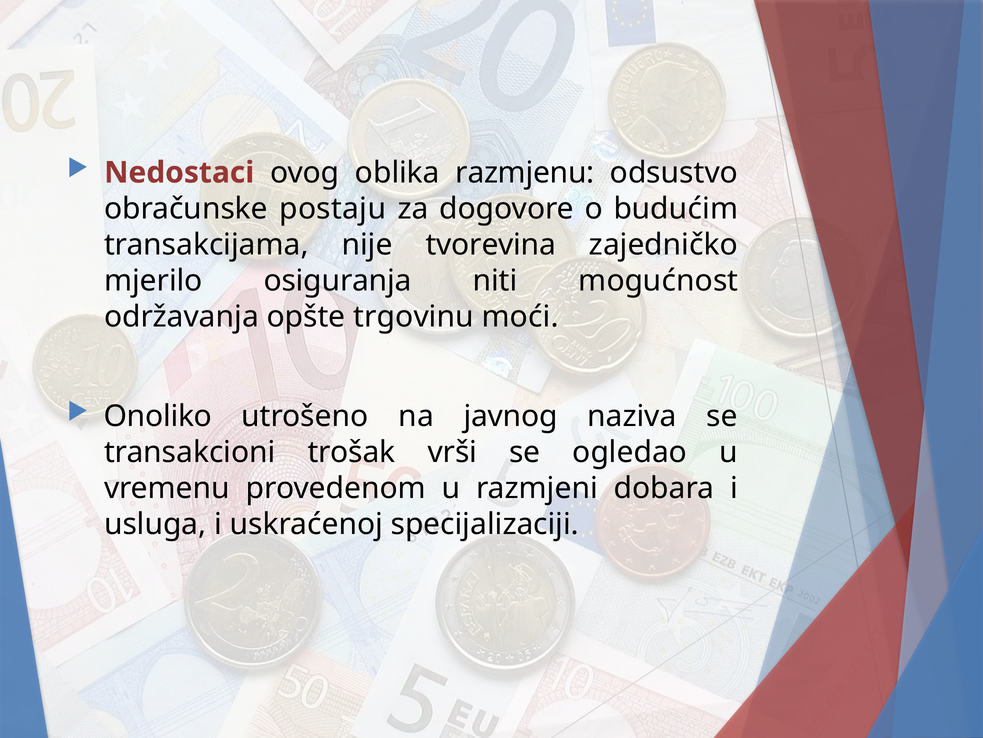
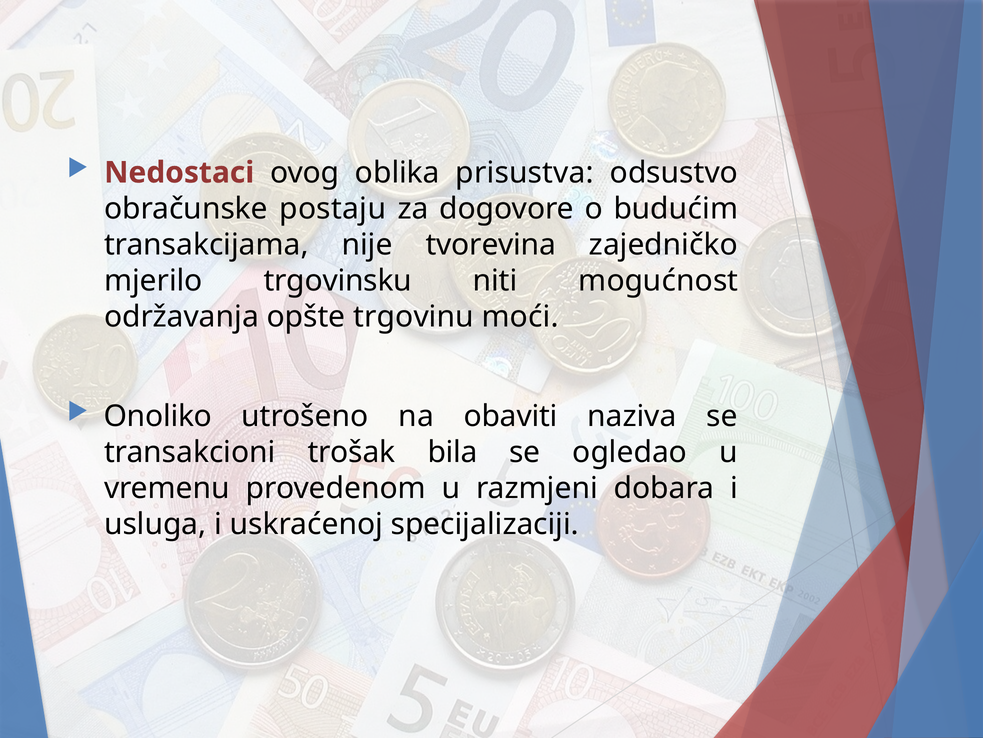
razmjenu: razmjenu -> prisustva (525, 172)
osiguranja: osiguranja -> trgovinsku (338, 280)
javnog: javnog -> obaviti (511, 416)
vrši: vrši -> bila (452, 452)
